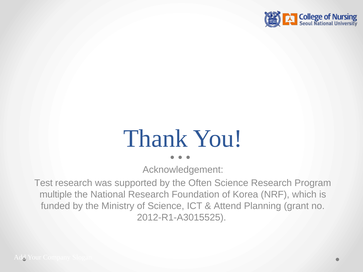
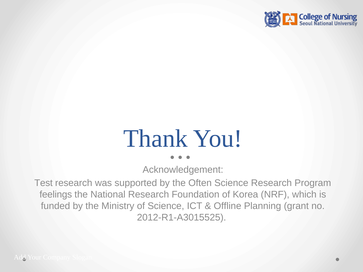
multiple: multiple -> feelings (56, 195)
Attend: Attend -> Offline (228, 206)
